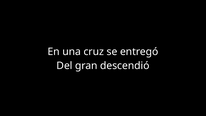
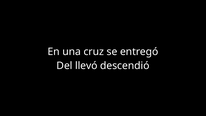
gran: gran -> llevó (86, 66)
